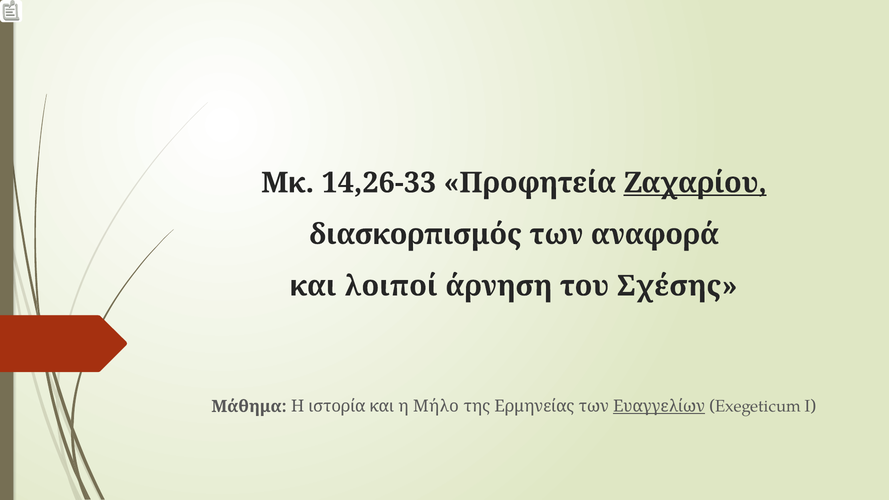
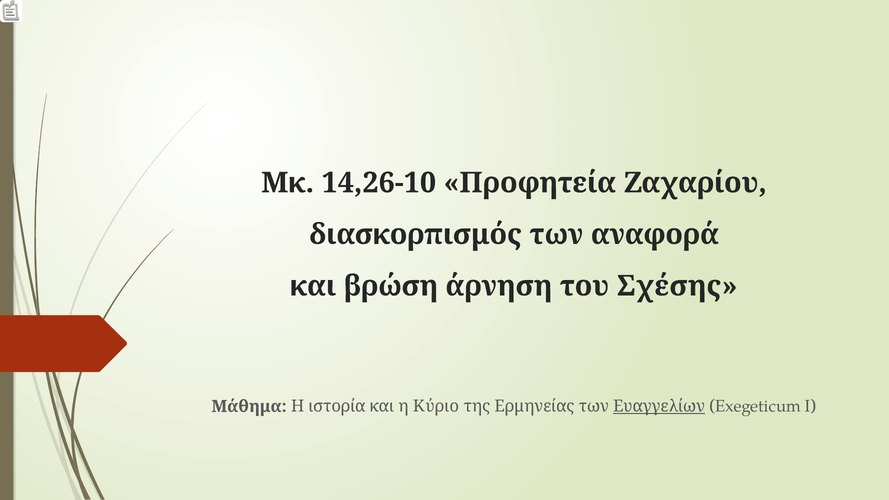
14,26-33: 14,26-33 -> 14,26-10 (379, 183)
Ζαχαρίου underline: present -> none (695, 183)
λοιποί: λοιποί -> βρώση (391, 286)
Μήλο: Μήλο -> Κύριο (436, 406)
